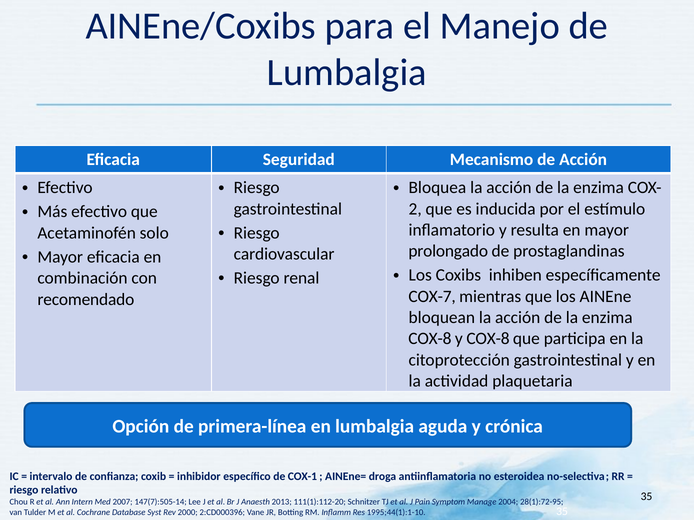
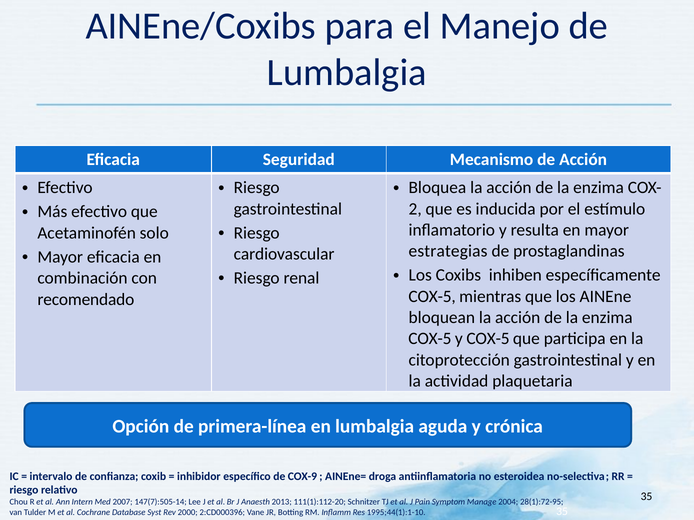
prolongado: prolongado -> estrategias (448, 251)
COX-7: COX-7 -> COX-5 (432, 297)
COX-8: COX-8 -> COX-5 (430, 339)
y COX-8: COX-8 -> COX-5 (488, 339)
COX-1: COX-1 -> COX-9 (302, 477)
